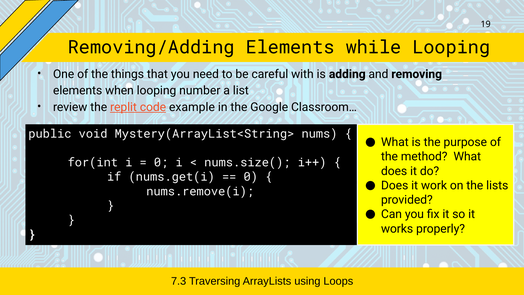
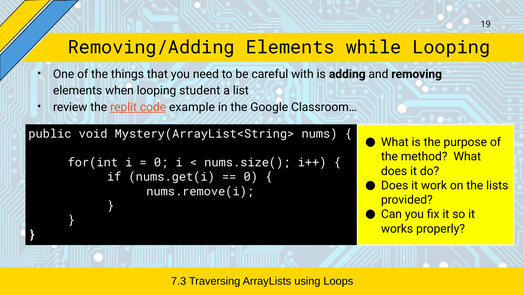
number: number -> student (200, 91)
